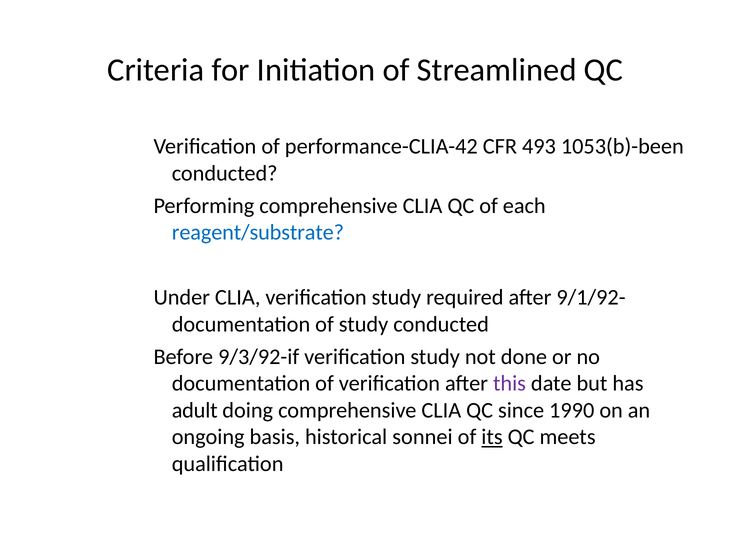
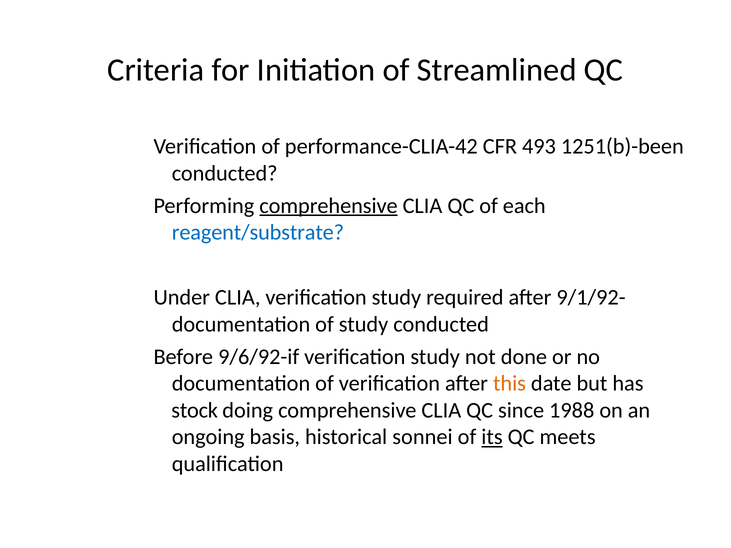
1053(b)-been: 1053(b)-been -> 1251(b)-been (622, 147)
comprehensive underline: none -> present (328, 206)
9/3/92-if: 9/3/92-if -> 9/6/92-if (259, 357)
this colour: purple -> orange (509, 384)
adult: adult -> stock (195, 410)
1990: 1990 -> 1988 (572, 410)
